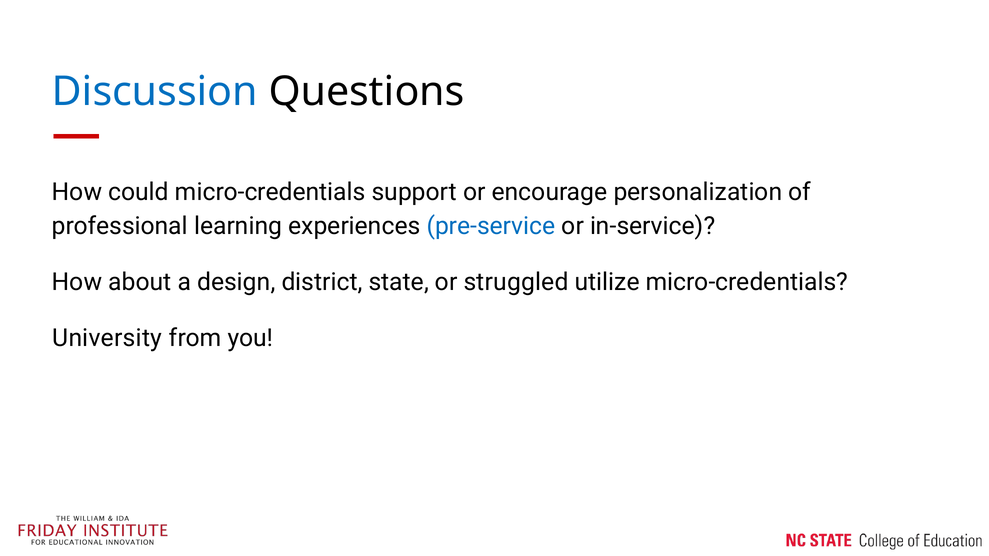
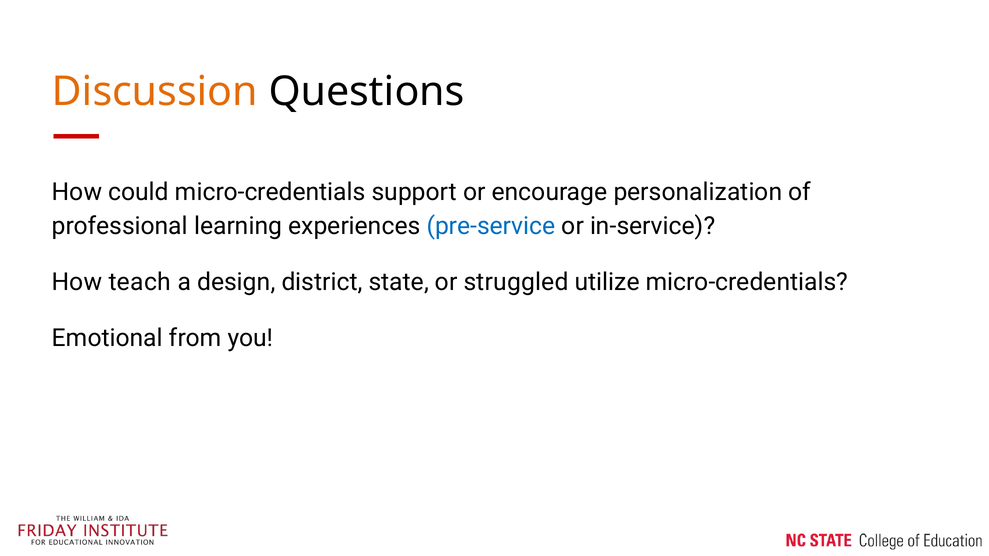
Discussion colour: blue -> orange (155, 92)
about: about -> teach (140, 282)
University: University -> Emotional (107, 338)
